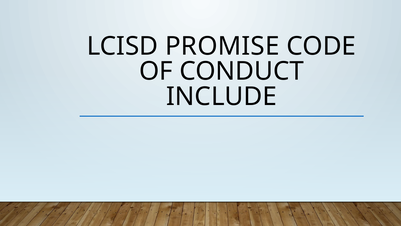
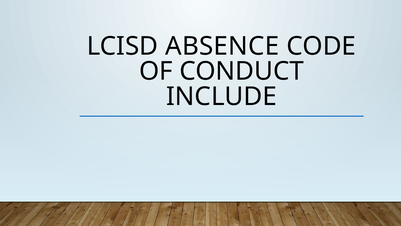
PROMISE: PROMISE -> ABSENCE (222, 46)
